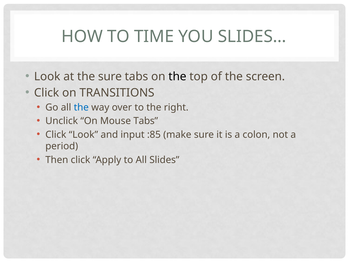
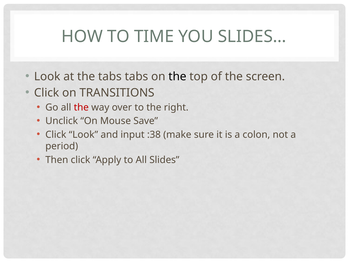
the sure: sure -> tabs (110, 76)
the colour: blue -> red (81, 107)
Mouse Tabs: Tabs -> Save (146, 121)
:85: :85 -> :38 (154, 134)
